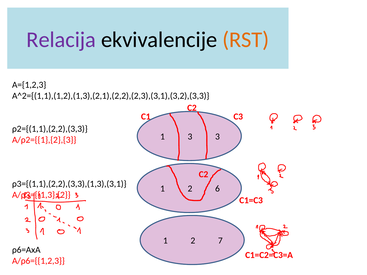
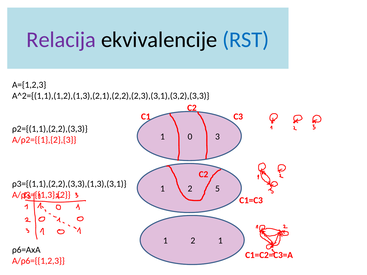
RST colour: orange -> blue (246, 40)
1 3: 3 -> 0 (190, 137)
6: 6 -> 5 (217, 189)
2 7: 7 -> 1 (220, 241)
